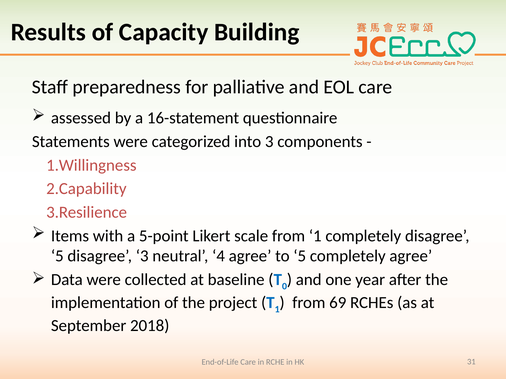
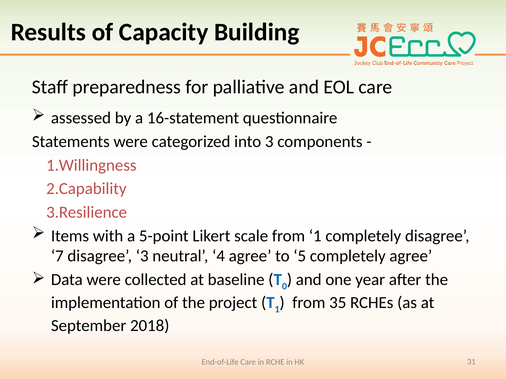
5: 5 -> 7 (57, 256)
69: 69 -> 35 (338, 303)
